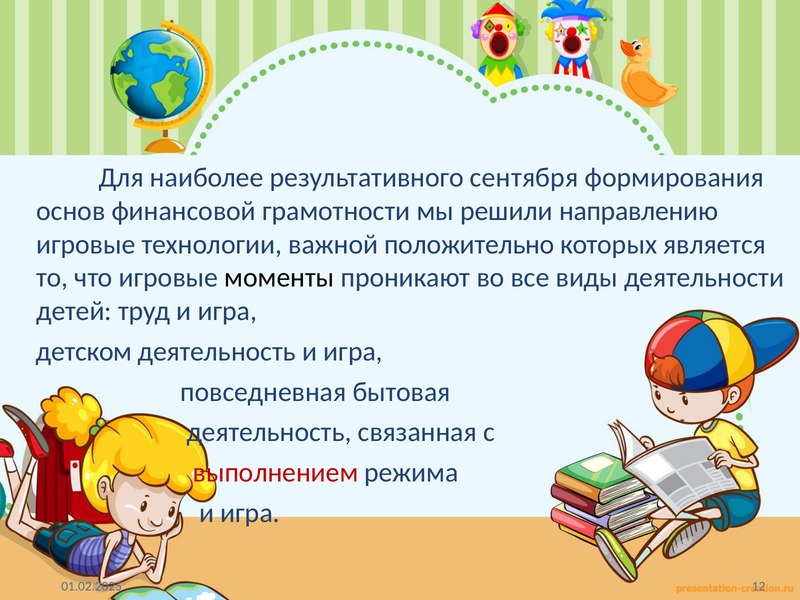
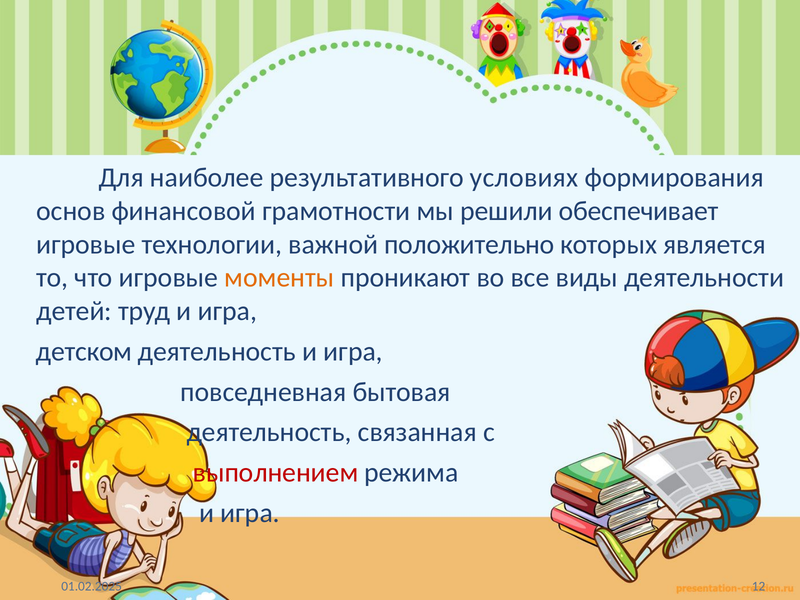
сентября: сентября -> условиях (524, 178)
направлению: направлению -> обеспечивает (639, 211)
моменты colour: black -> orange (279, 278)
